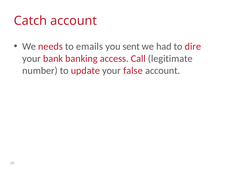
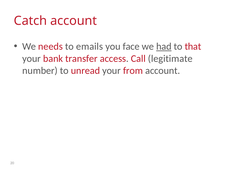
sent: sent -> face (131, 46)
had underline: none -> present (164, 46)
dire: dire -> that (193, 46)
banking: banking -> transfer (81, 58)
update: update -> unread (85, 70)
false: false -> from (133, 70)
